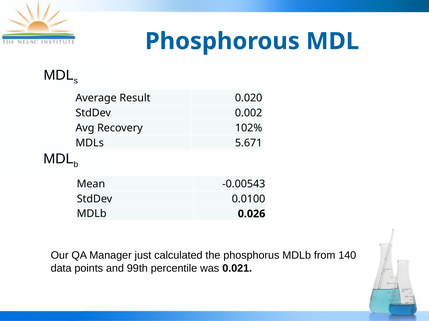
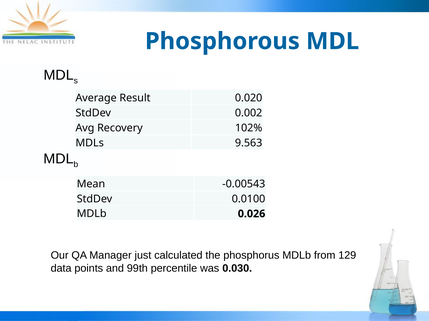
5.671: 5.671 -> 9.563 (249, 143)
140: 140 -> 129 (347, 256)
0.021: 0.021 -> 0.030 (237, 269)
